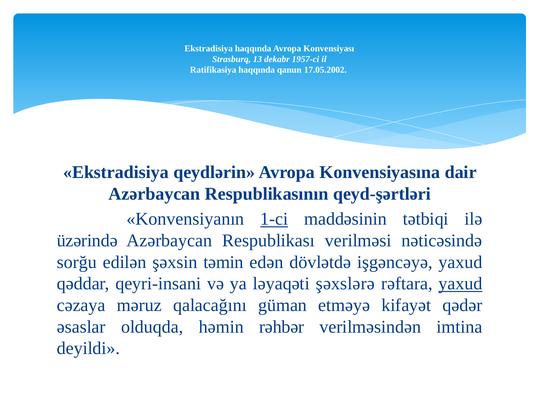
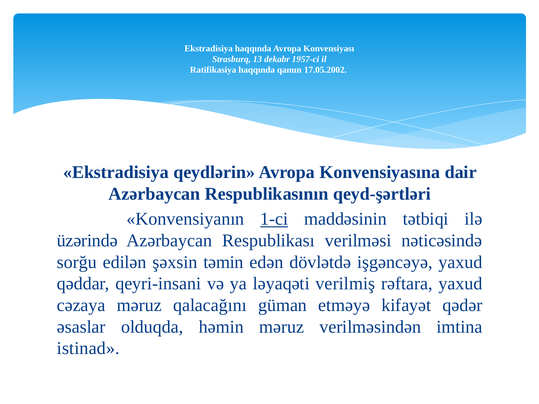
şəxslərə: şəxslərə -> verilmiş (345, 284)
yaxud underline: present -> none (460, 284)
həmin rəhbər: rəhbər -> məruz (282, 327)
deyildi: deyildi -> istinad (88, 349)
